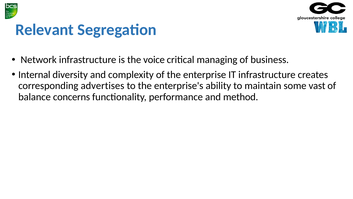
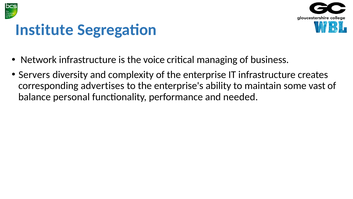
Relevant: Relevant -> Institute (44, 30)
Internal: Internal -> Servers (34, 74)
concerns: concerns -> personal (71, 97)
method: method -> needed (241, 97)
